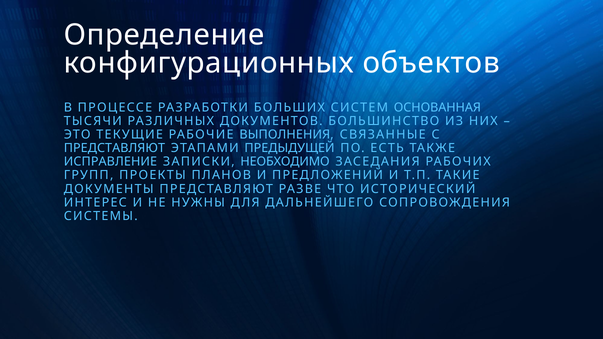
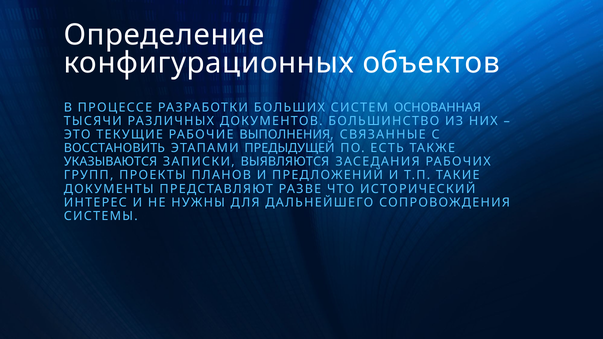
ПРЕДСТАВЛЯЮТ: ПРЕДСТАВЛЯЮТ -> ВОССТАНОВИТЬ (114, 148)
ИСПРАВЛЕНИЕ: ИСПРАВЛЕНИЕ -> УКАЗЫВАЮТСЯ (110, 162)
НЕОБХОДИМО: НЕОБХОДИМО -> ВЫЯВЛЯЮТСЯ (285, 162)
